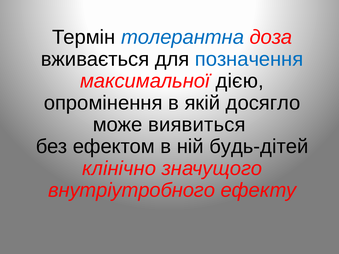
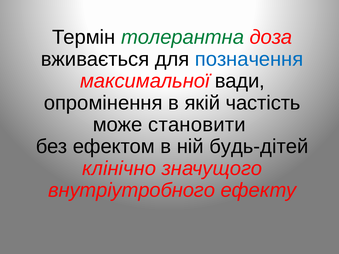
толерантна colour: blue -> green (183, 37)
дією: дією -> вади (240, 81)
досягло: досягло -> частість (263, 103)
виявиться: виявиться -> становити (197, 125)
